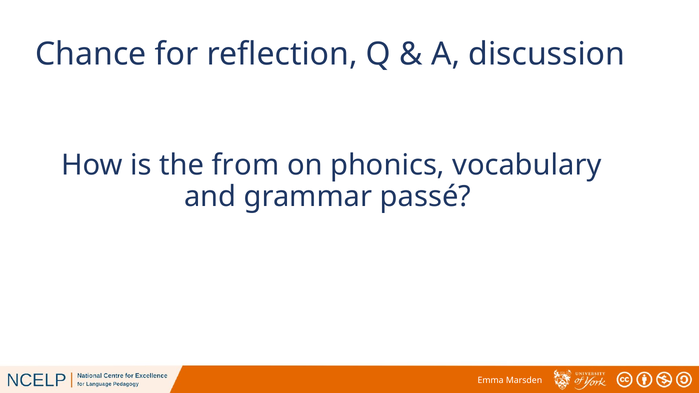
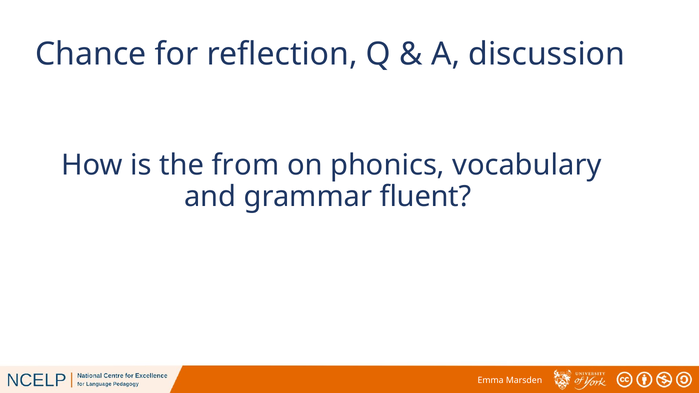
passé: passé -> fluent (426, 196)
